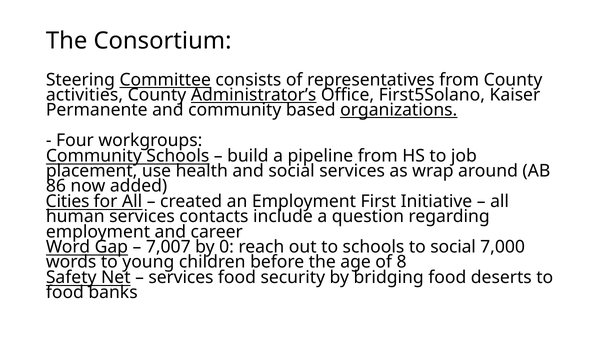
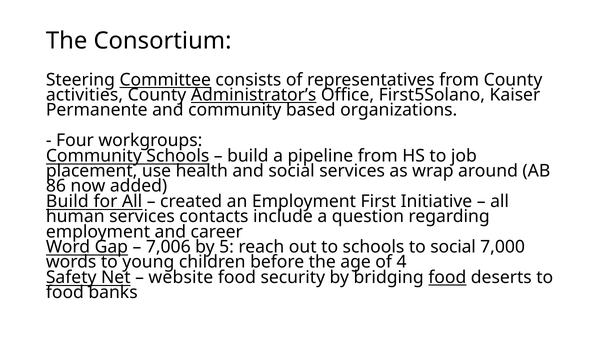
organizations underline: present -> none (399, 110)
Cities: Cities -> Build (67, 201)
7,007: 7,007 -> 7,006 (168, 247)
0: 0 -> 5 (227, 247)
8: 8 -> 4 (402, 262)
services: services -> website (181, 277)
food underline: none -> present (447, 277)
